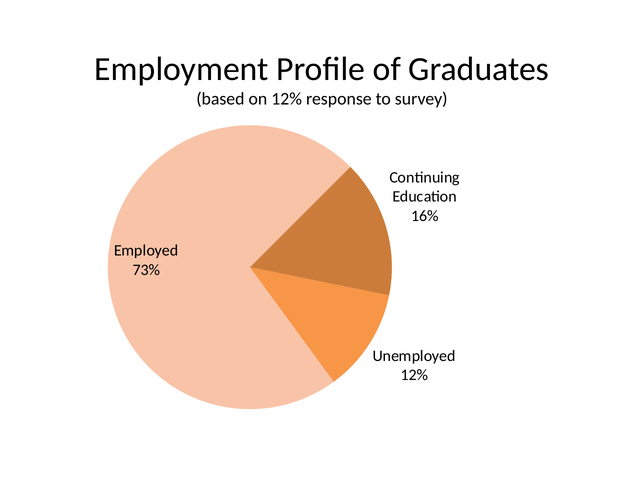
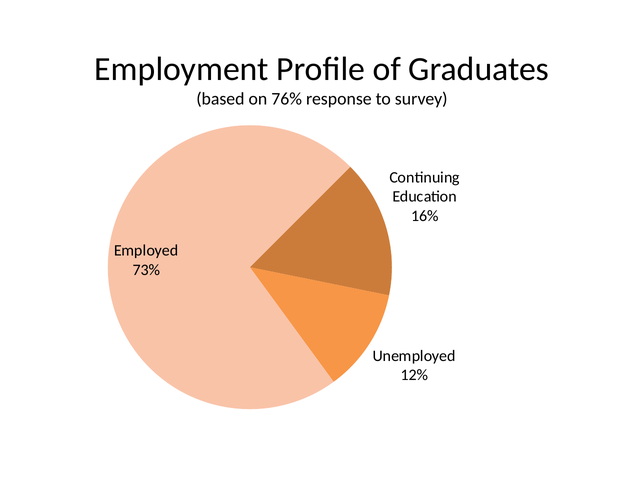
on 12%: 12% -> 76% (287, 99)
